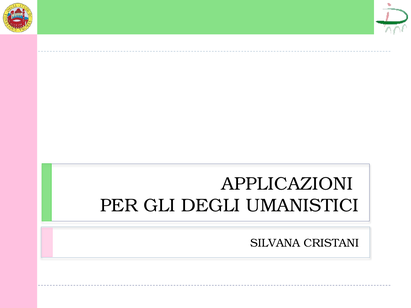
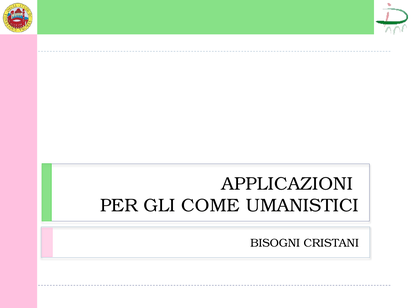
DEGLI: DEGLI -> COME (210, 206)
SILVANA: SILVANA -> BISOGNI (275, 243)
